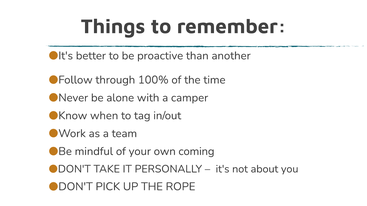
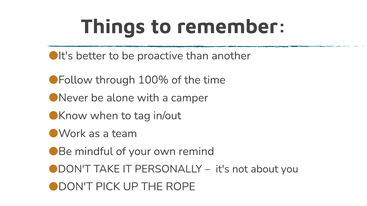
coming: coming -> remind (196, 152)
